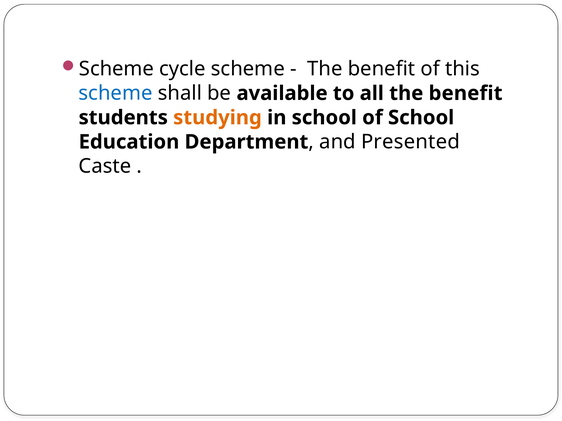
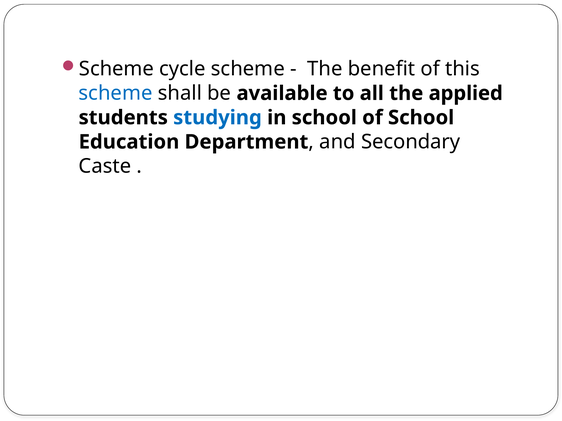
all the benefit: benefit -> applied (466, 93)
studying colour: orange -> blue (217, 118)
Presented: Presented -> Secondary (411, 142)
